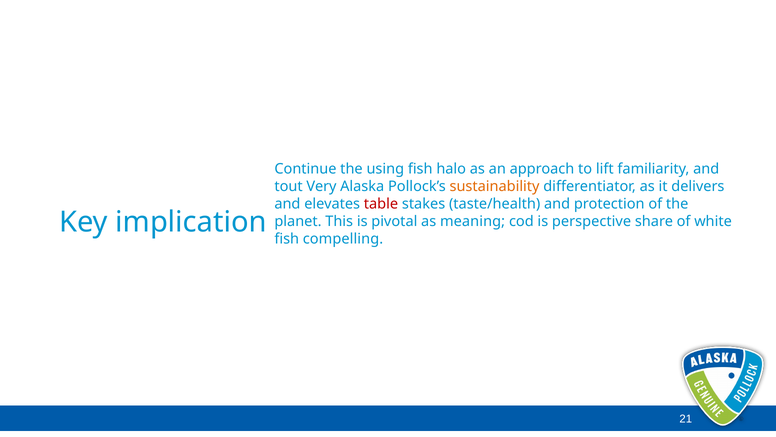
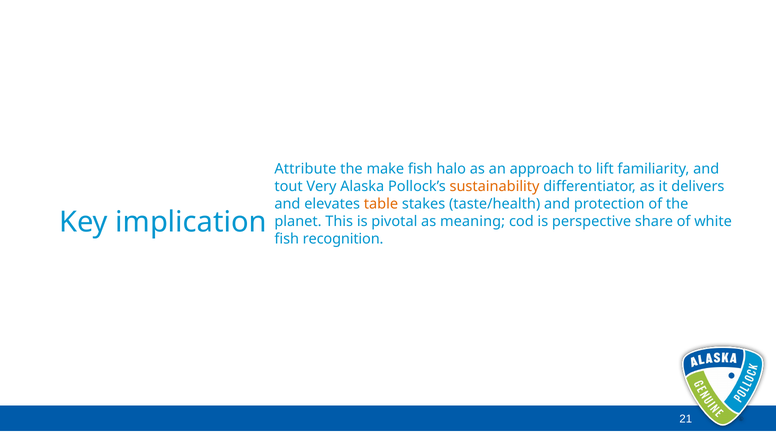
Continue: Continue -> Attribute (305, 169)
using: using -> make (385, 169)
table colour: red -> orange (381, 204)
compelling: compelling -> recognition (343, 239)
